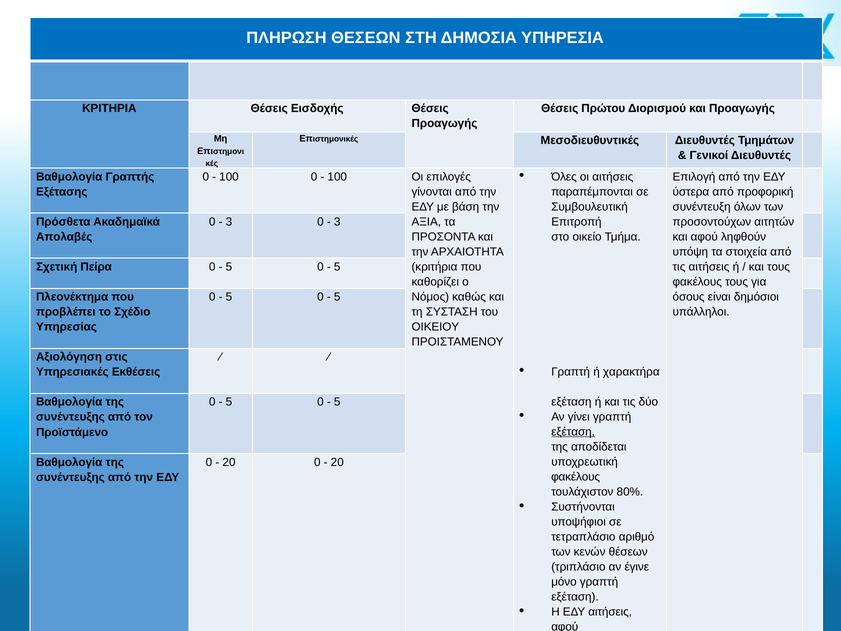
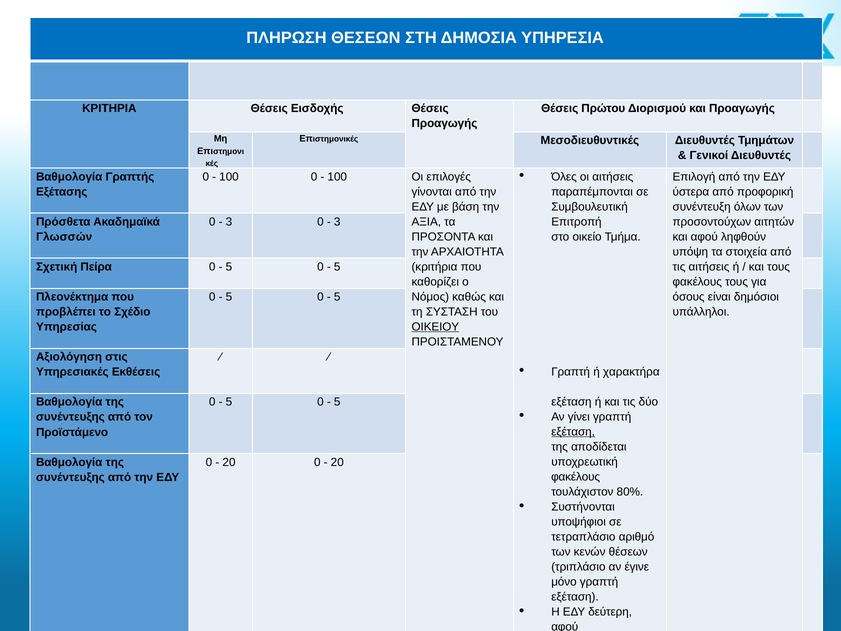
Απολαβές: Απολαβές -> Γλωσσών (64, 237)
ΟΙΚΕΙΟΥ underline: none -> present (435, 327)
ΕΔΥ αιτήσεις: αιτήσεις -> δεύτερη (610, 612)
